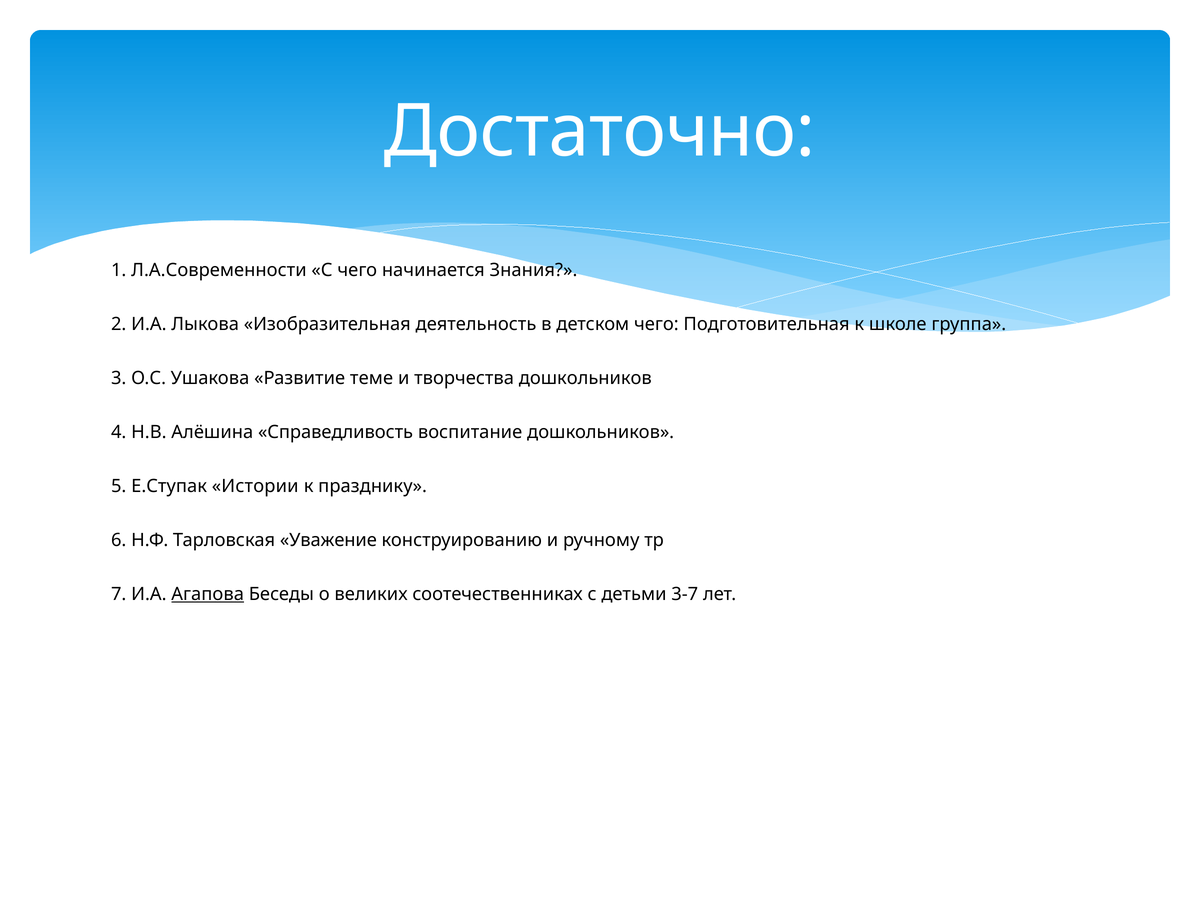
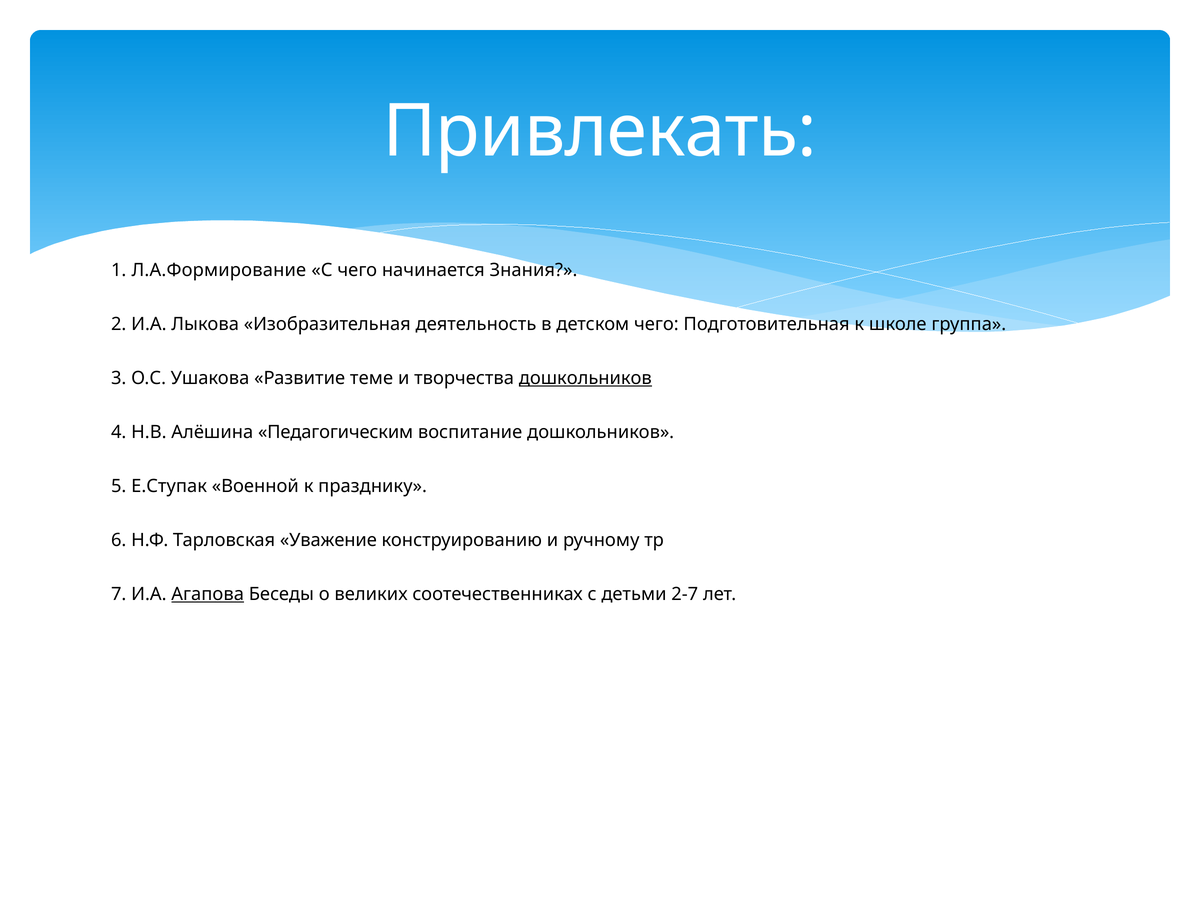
Достаточно: Достаточно -> Привлекать (600, 132)
Л.А.Современности: Л.А.Современности -> Л.А.Формирование (219, 270)
дошкольников underline: none -> present (585, 378)
Справедливость: Справедливость -> Педагогическим (336, 432)
Истории: Истории -> Военной (255, 486)
3-7: 3-7 -> 2-7 (685, 594)
